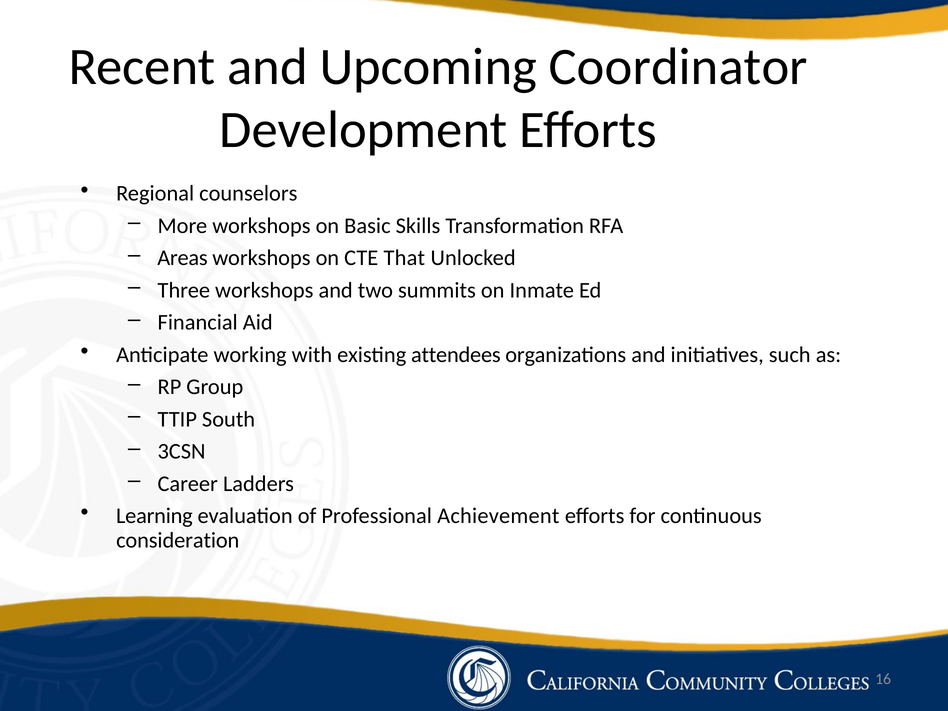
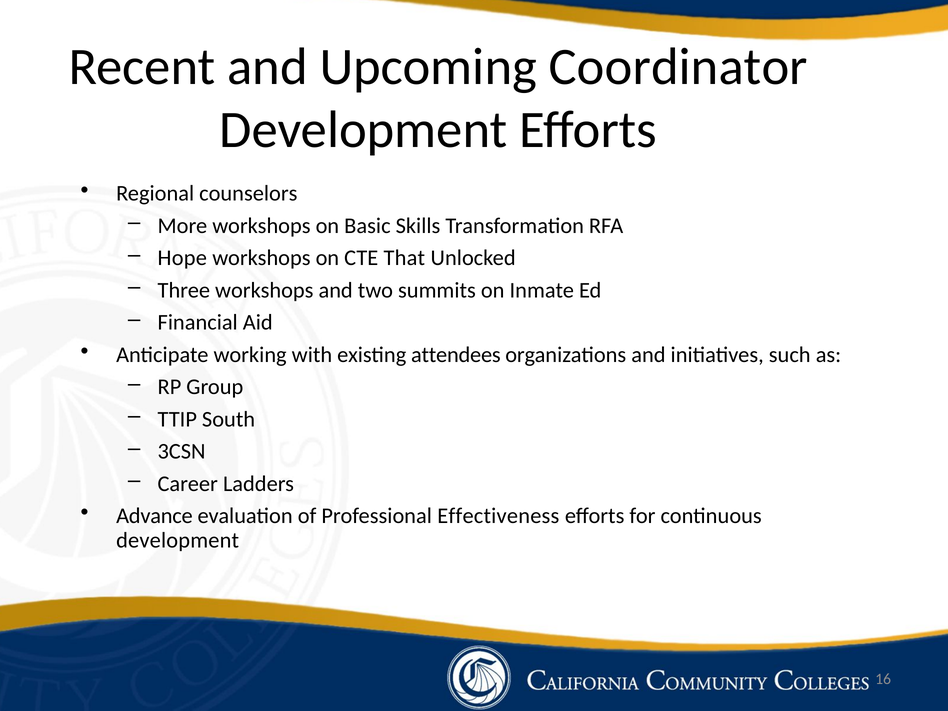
Areas: Areas -> Hope (182, 258)
Learning: Learning -> Advance (154, 516)
Achievement: Achievement -> Effectiveness (498, 516)
consideration: consideration -> development (178, 540)
